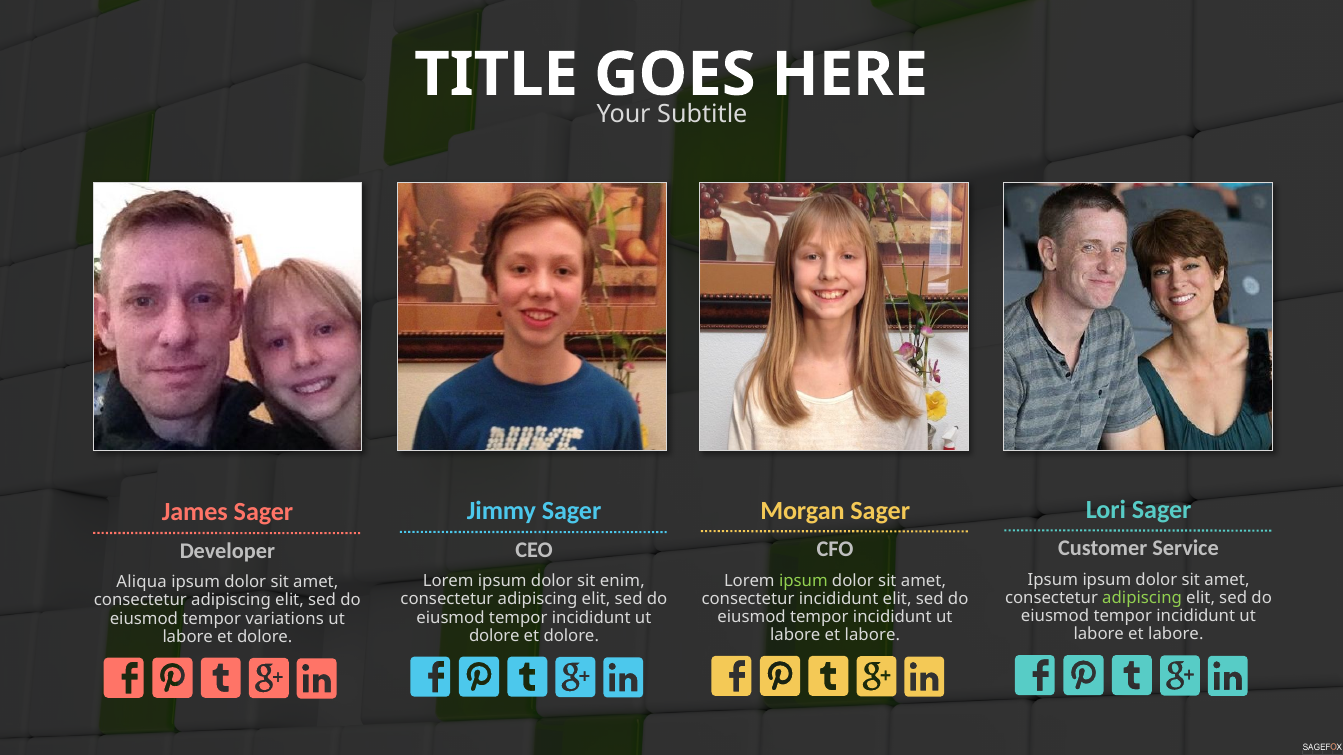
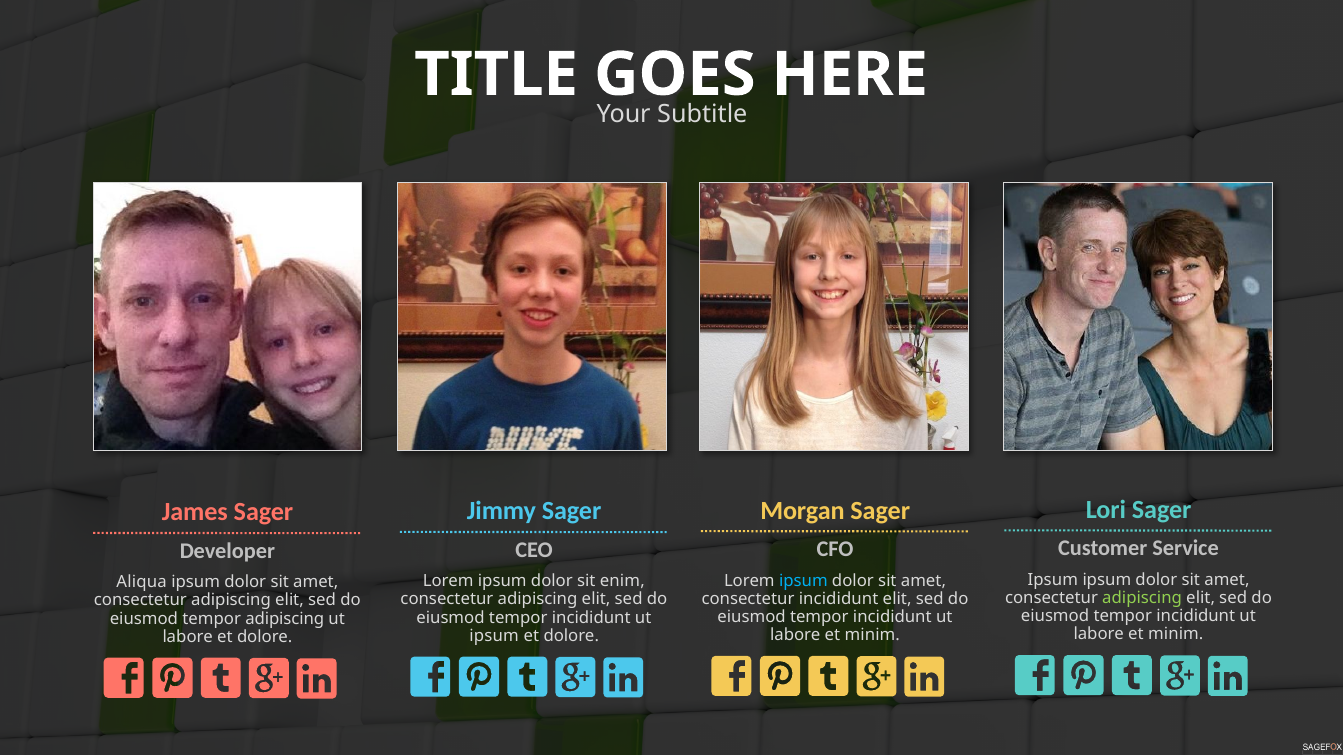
ipsum colour: light green -> light blue (803, 581)
tempor variations: variations -> adipiscing (285, 619)
labore: labore -> minim (1176, 634)
labore: labore -> minim (872, 635)
dolore: dolore -> ipsum (494, 636)
